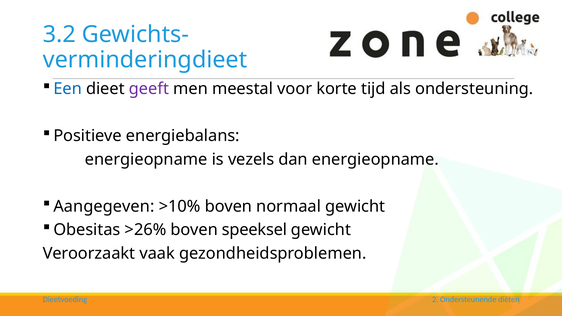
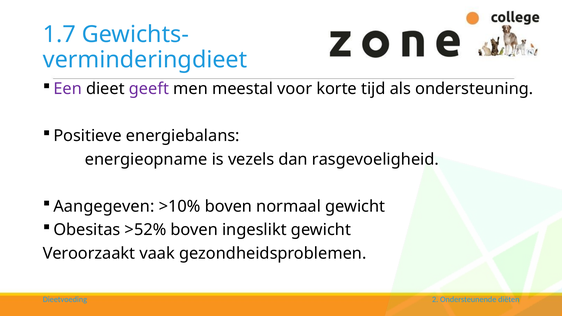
3.2: 3.2 -> 1.7 (59, 35)
Een colour: blue -> purple (68, 89)
dan energieopname: energieopname -> rasgevoeligheid (375, 159)
>26%: >26% -> >52% (145, 230)
speeksel: speeksel -> ingeslikt (254, 230)
